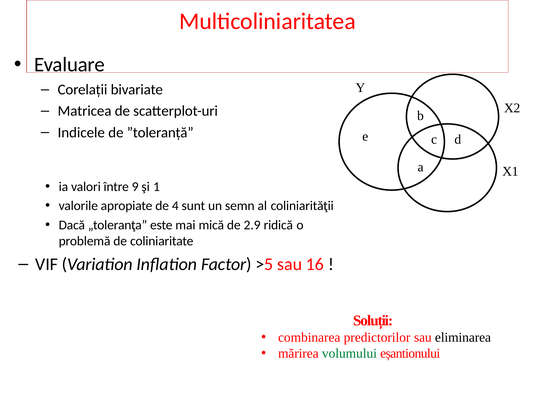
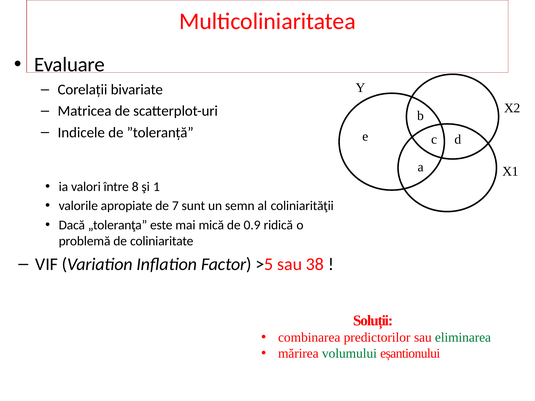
9: 9 -> 8 (135, 187)
4: 4 -> 7 (175, 206)
2.9: 2.9 -> 0.9 (252, 225)
16: 16 -> 38 (315, 264)
eliminarea colour: black -> green (463, 338)
